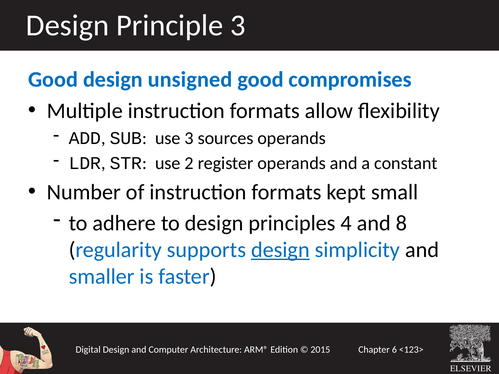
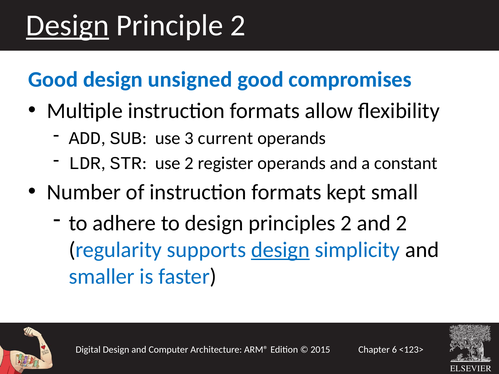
Design underline: none -> present (68, 26)
Principle 3: 3 -> 2 (238, 26)
sources: sources -> current (226, 138)
principles 4: 4 -> 2 (346, 223)
and 8: 8 -> 2 (401, 223)
